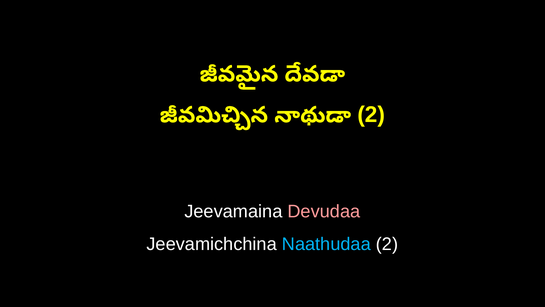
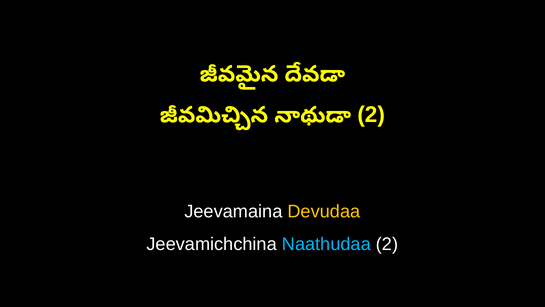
Devudaa colour: pink -> yellow (324, 211)
